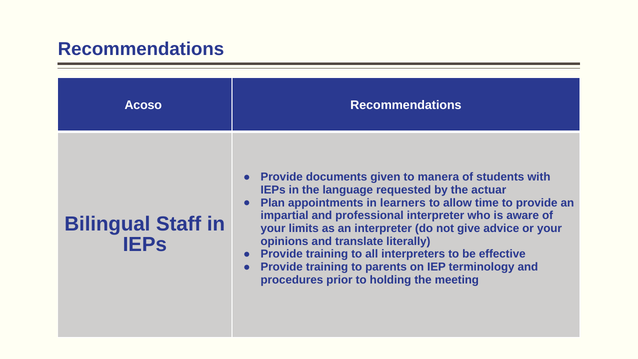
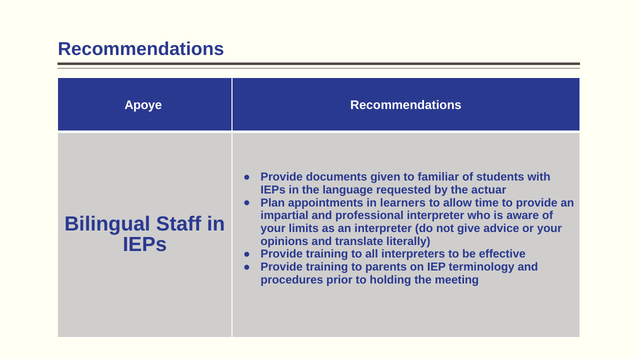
Acoso: Acoso -> Apoye (143, 105)
manera: manera -> familiar (438, 177)
